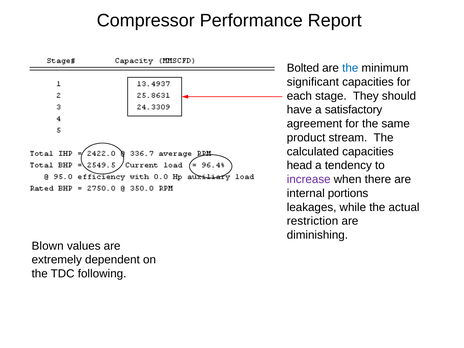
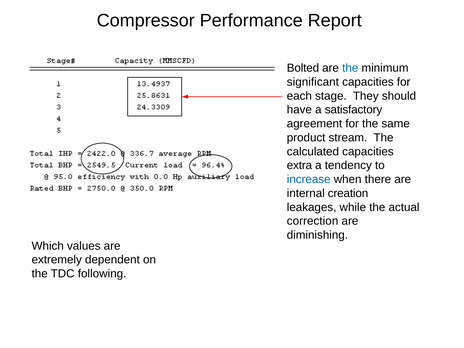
head: head -> extra (299, 165)
increase colour: purple -> blue (309, 179)
portions: portions -> creation (348, 193)
restriction: restriction -> correction (313, 221)
Blown: Blown -> Which (48, 246)
